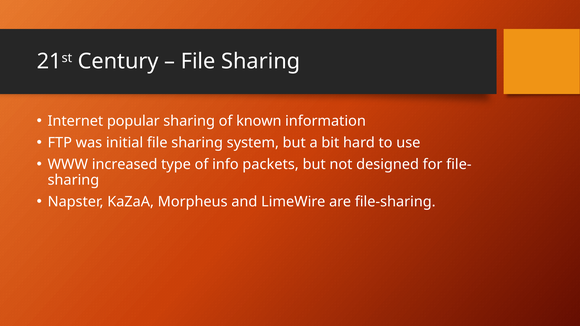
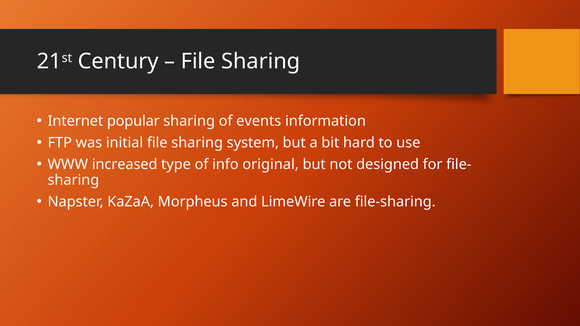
known: known -> events (259, 121)
packets: packets -> original (271, 164)
